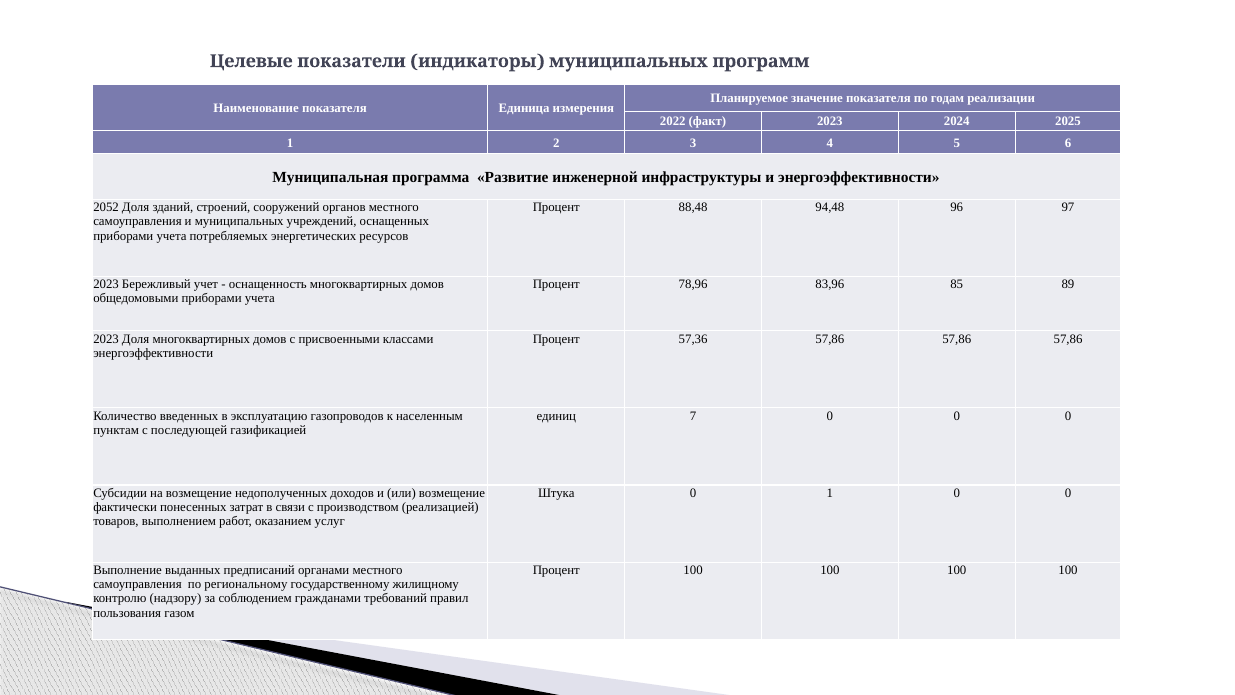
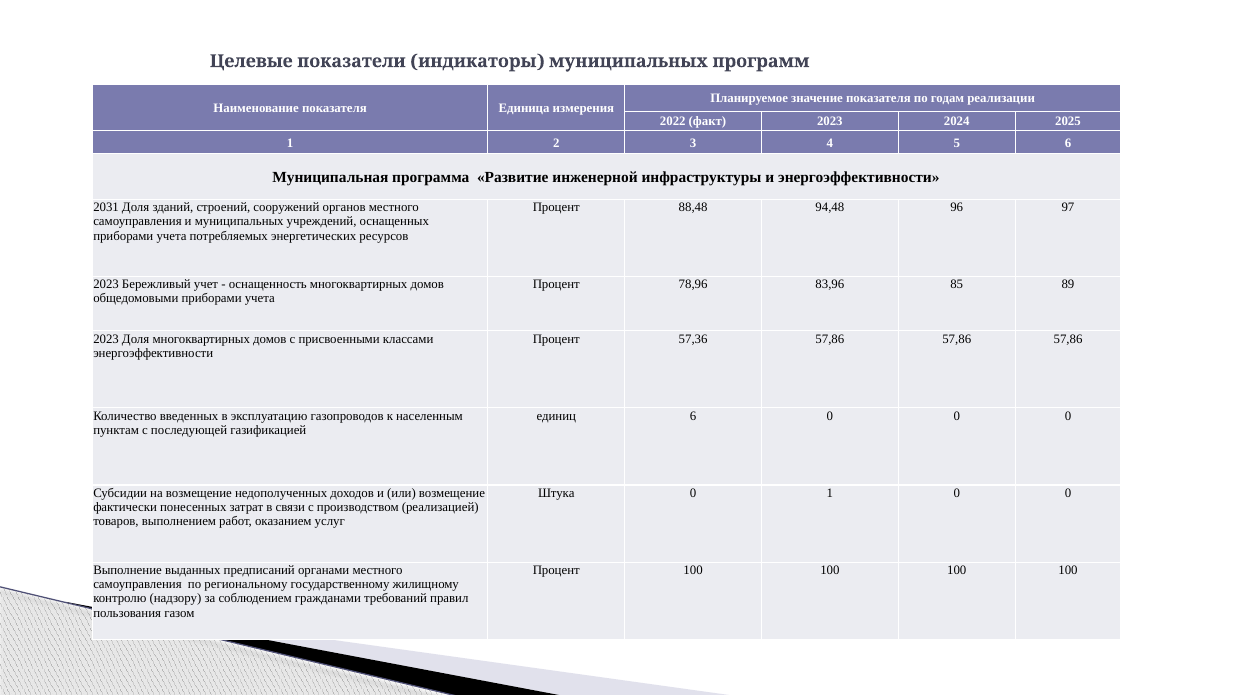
2052: 2052 -> 2031 (106, 207)
единиц 7: 7 -> 6 (693, 416)
